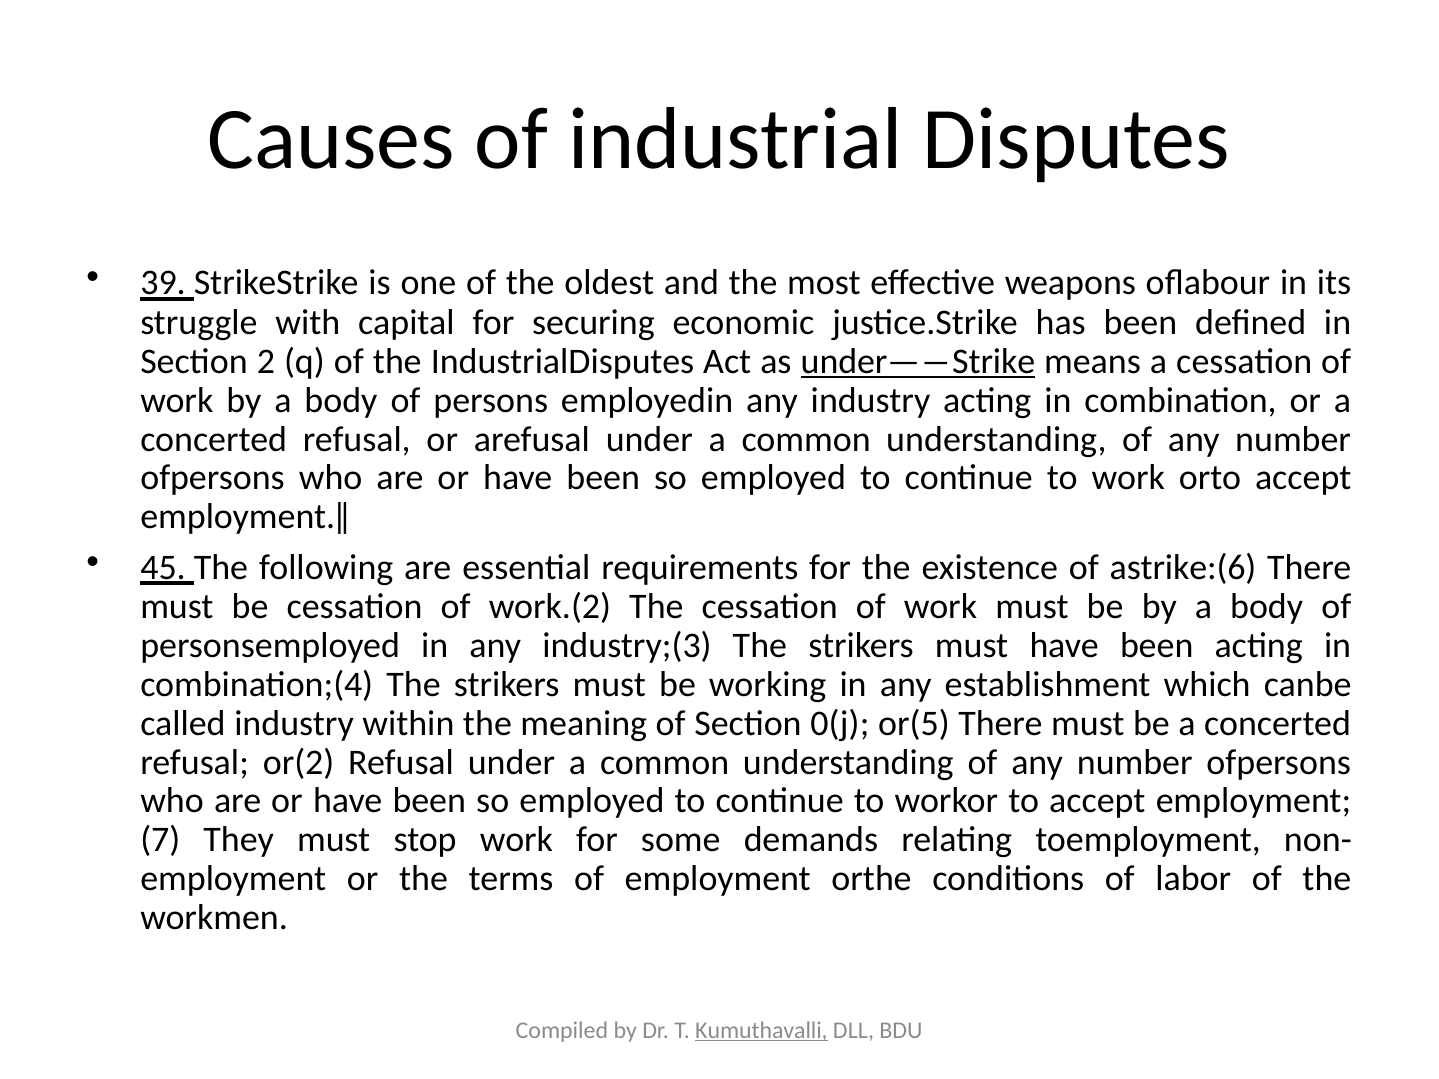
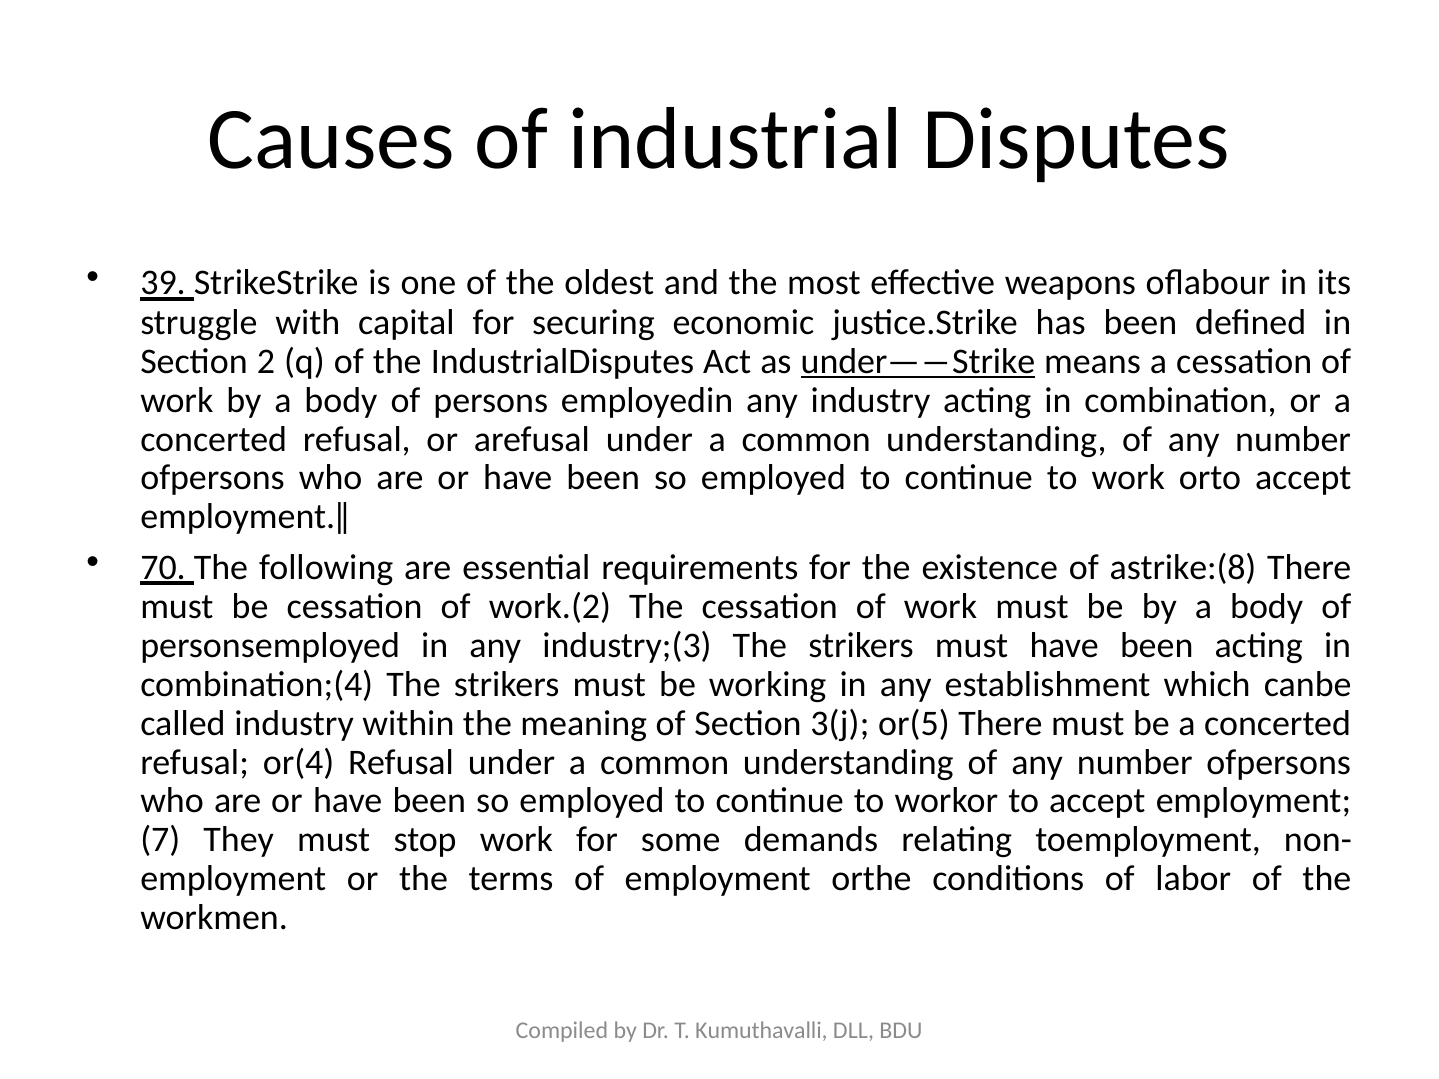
45: 45 -> 70 (163, 567)
astrike:(6: astrike:(6 -> astrike:(8 (1183, 567)
0(j: 0(j -> 3(j (840, 723)
or(2: or(2 -> or(4 (299, 762)
Kumuthavalli underline: present -> none (761, 1030)
